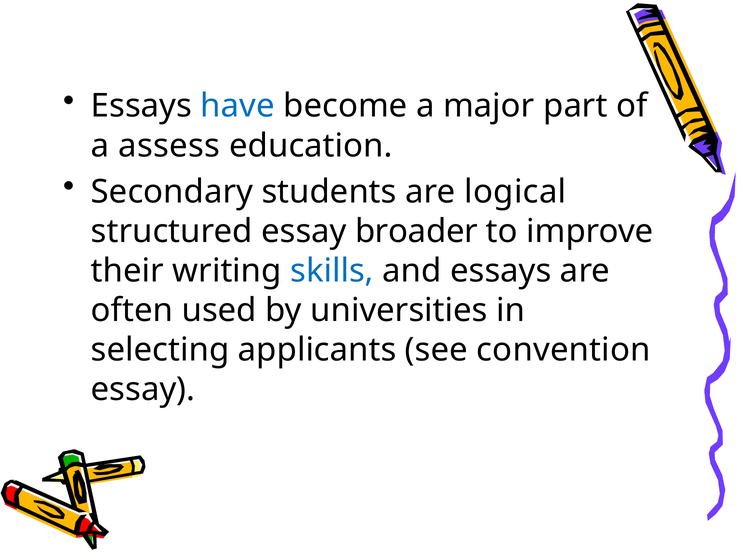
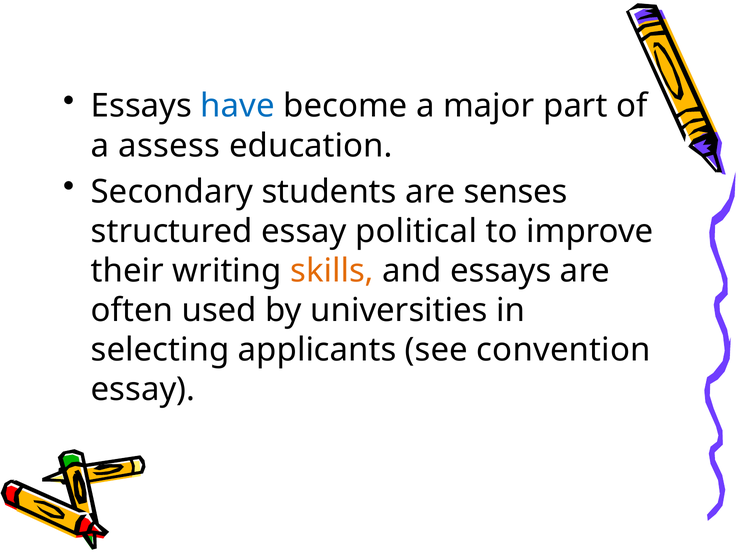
logical: logical -> senses (516, 192)
broader: broader -> political (416, 232)
skills colour: blue -> orange (332, 271)
